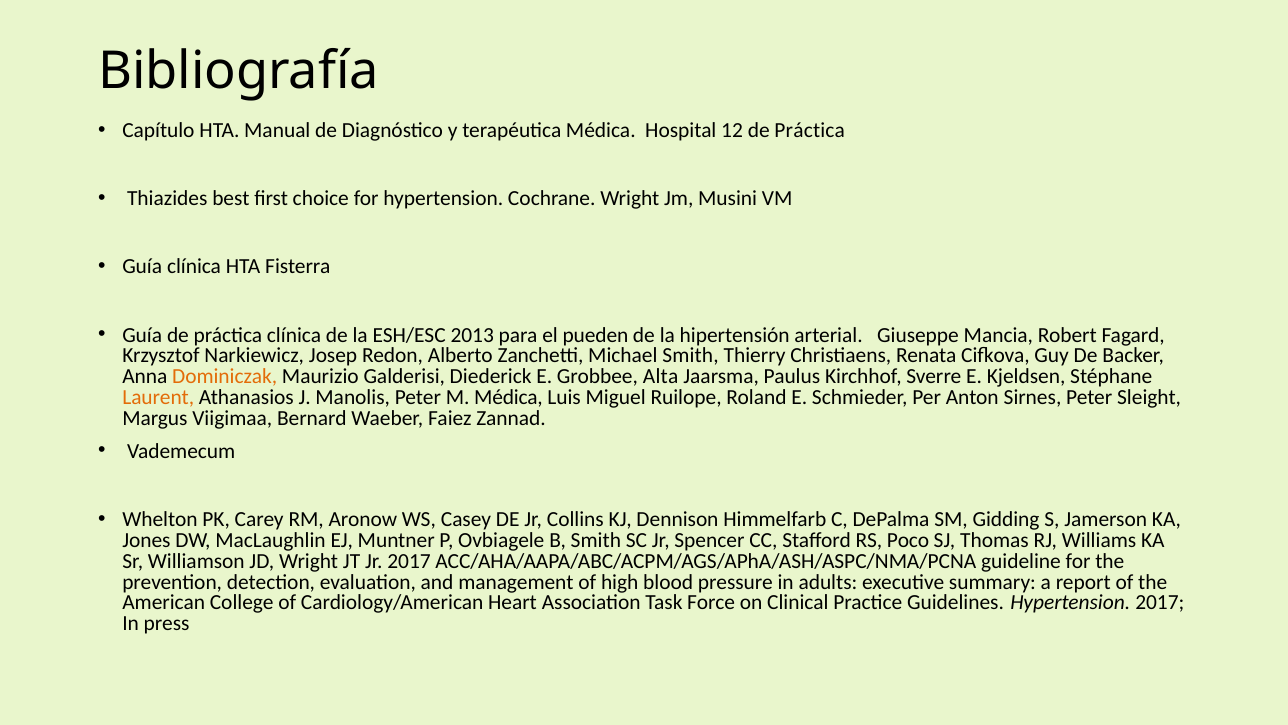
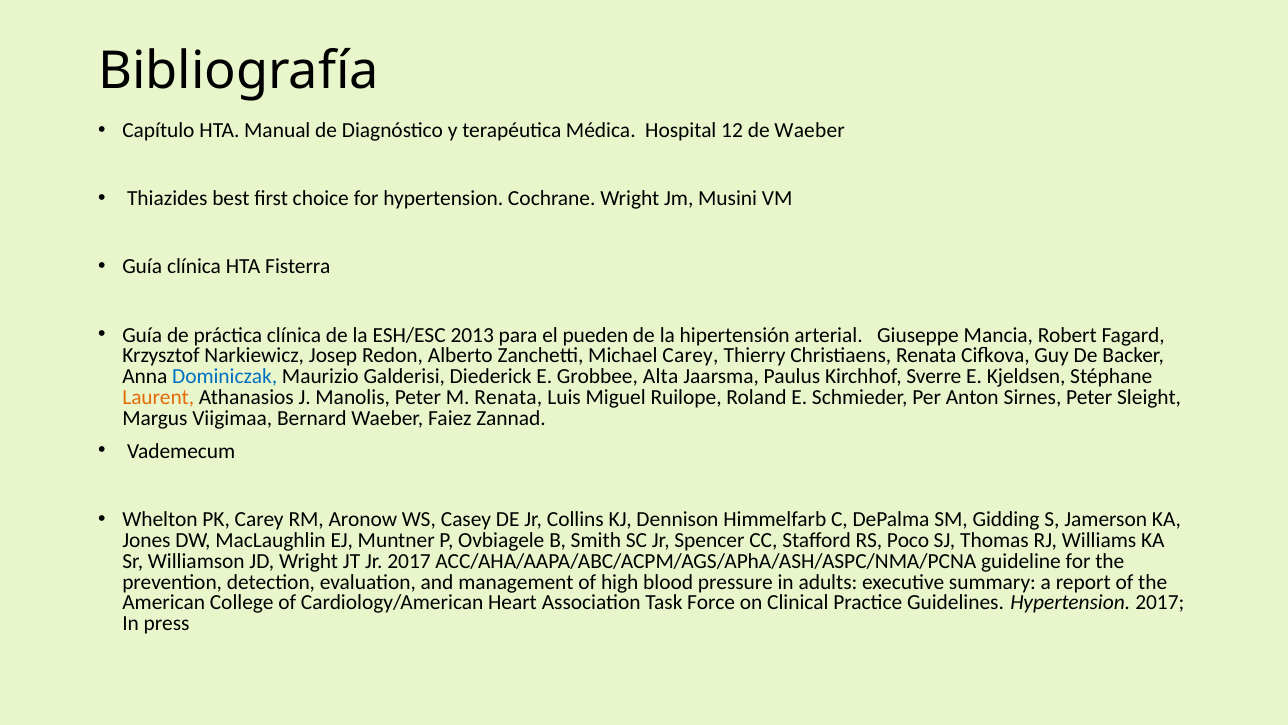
12 de Práctica: Práctica -> Waeber (810, 130)
Michael Smith: Smith -> Carey (690, 356)
Dominiczak colour: orange -> blue (225, 376)
M Médica: Médica -> Renata (508, 397)
